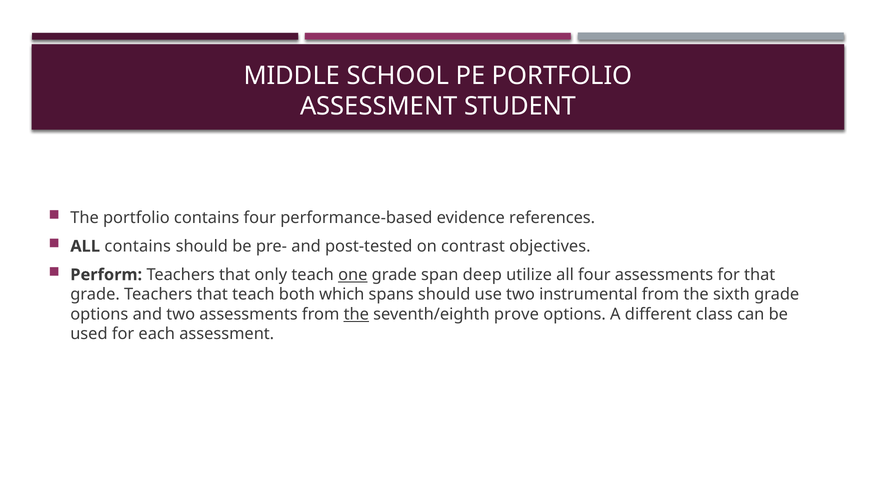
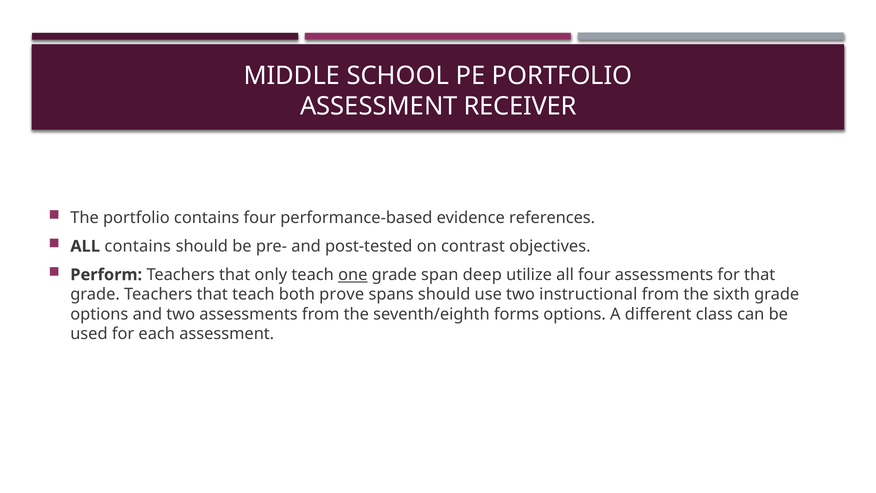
STUDENT: STUDENT -> RECEIVER (520, 106)
which: which -> prove (342, 294)
instrumental: instrumental -> instructional (588, 294)
the underline: present -> none (356, 314)
prove: prove -> forms (517, 314)
